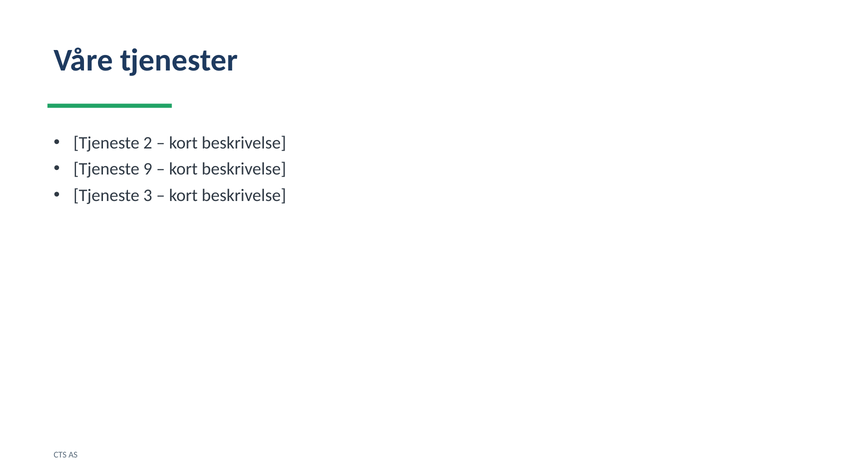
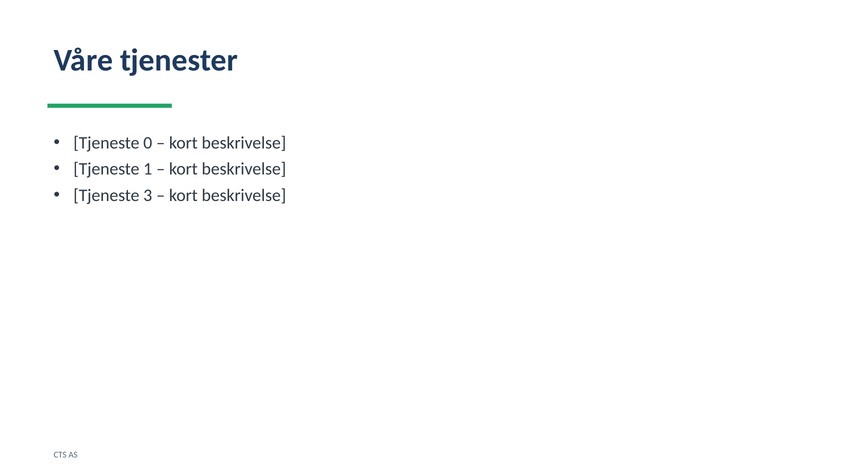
2: 2 -> 0 (148, 143)
9: 9 -> 1 (148, 169)
